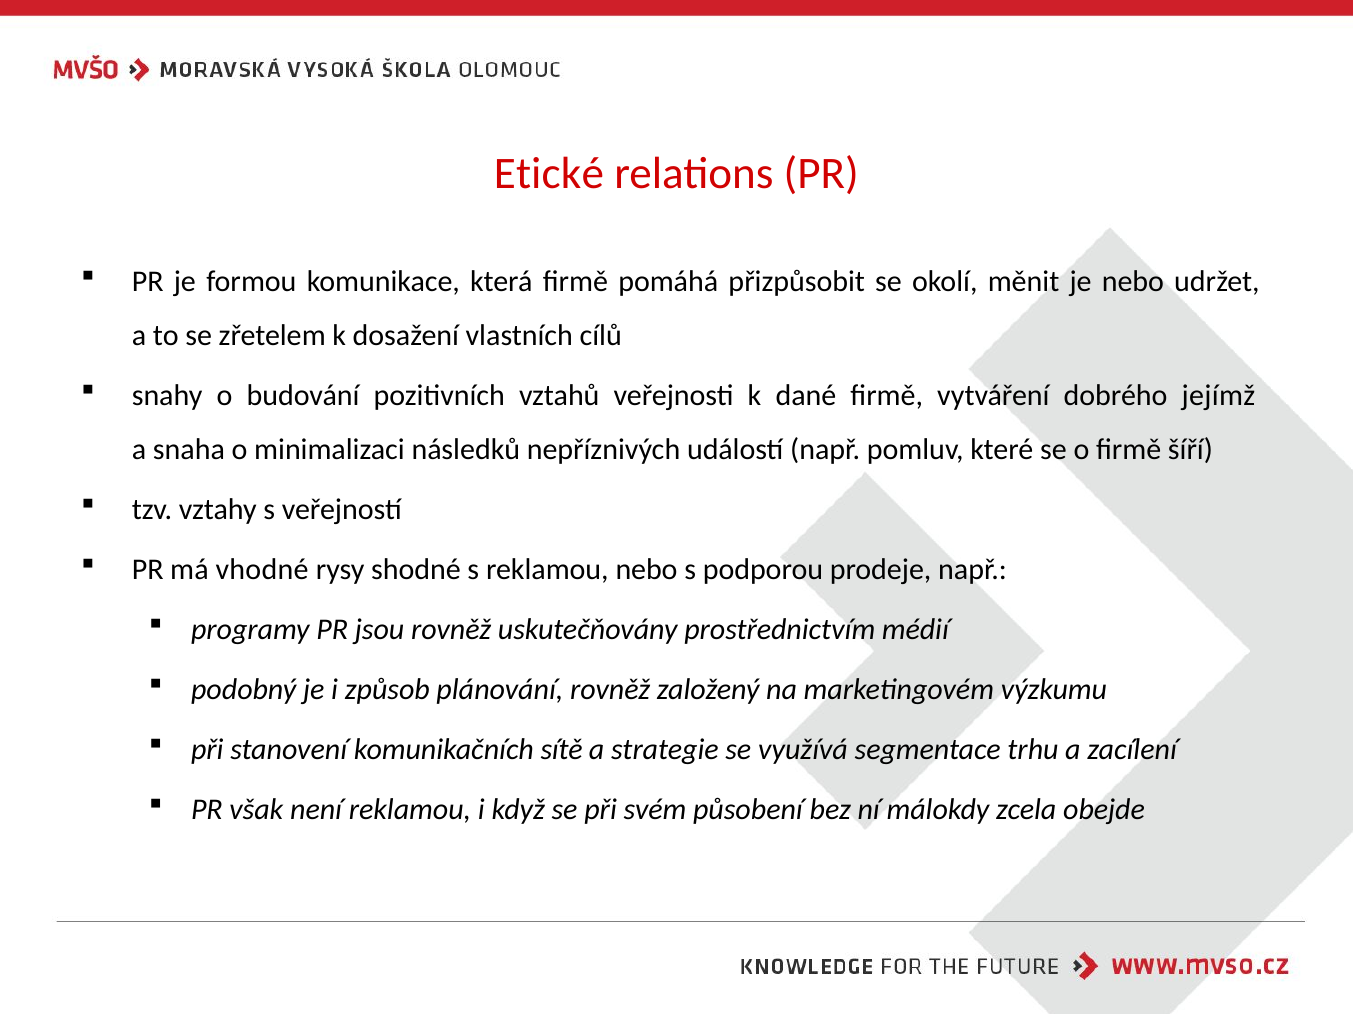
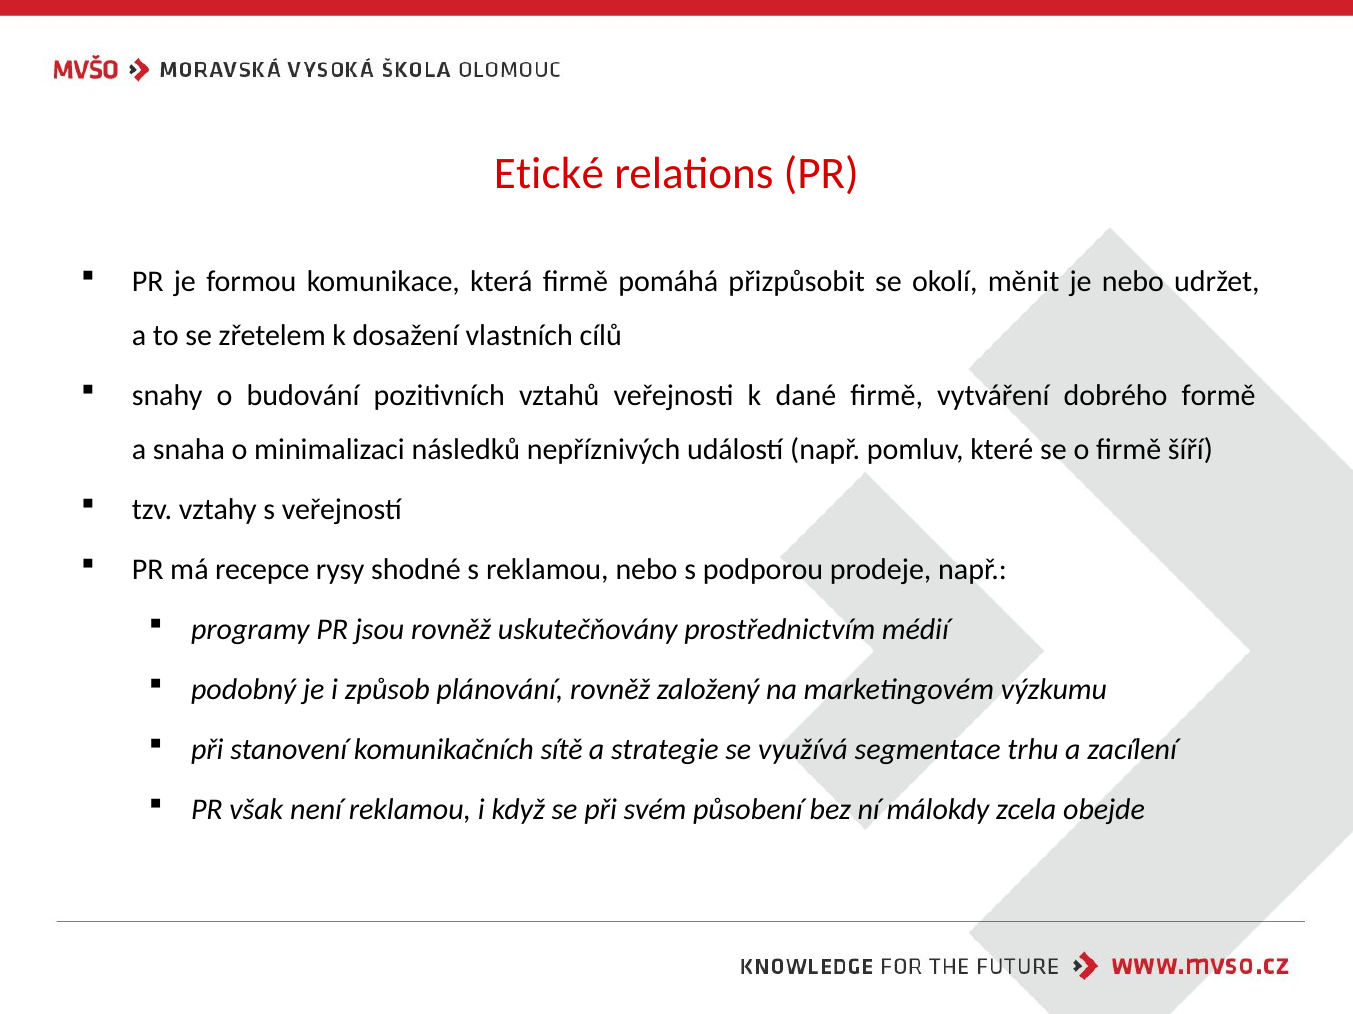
jejímž: jejímž -> formě (1219, 396)
vhodné: vhodné -> recepce (262, 570)
